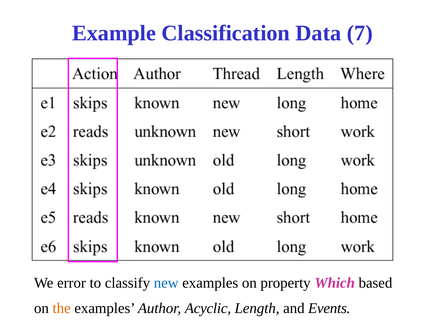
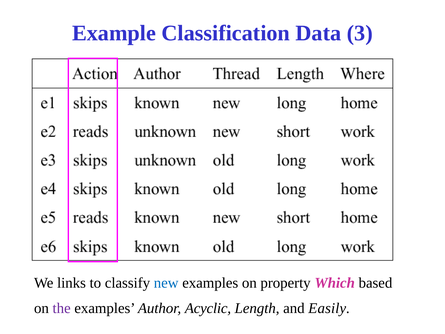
7: 7 -> 3 (360, 33)
error: error -> links (71, 283)
the colour: orange -> purple (62, 308)
Events: Events -> Easily (329, 308)
